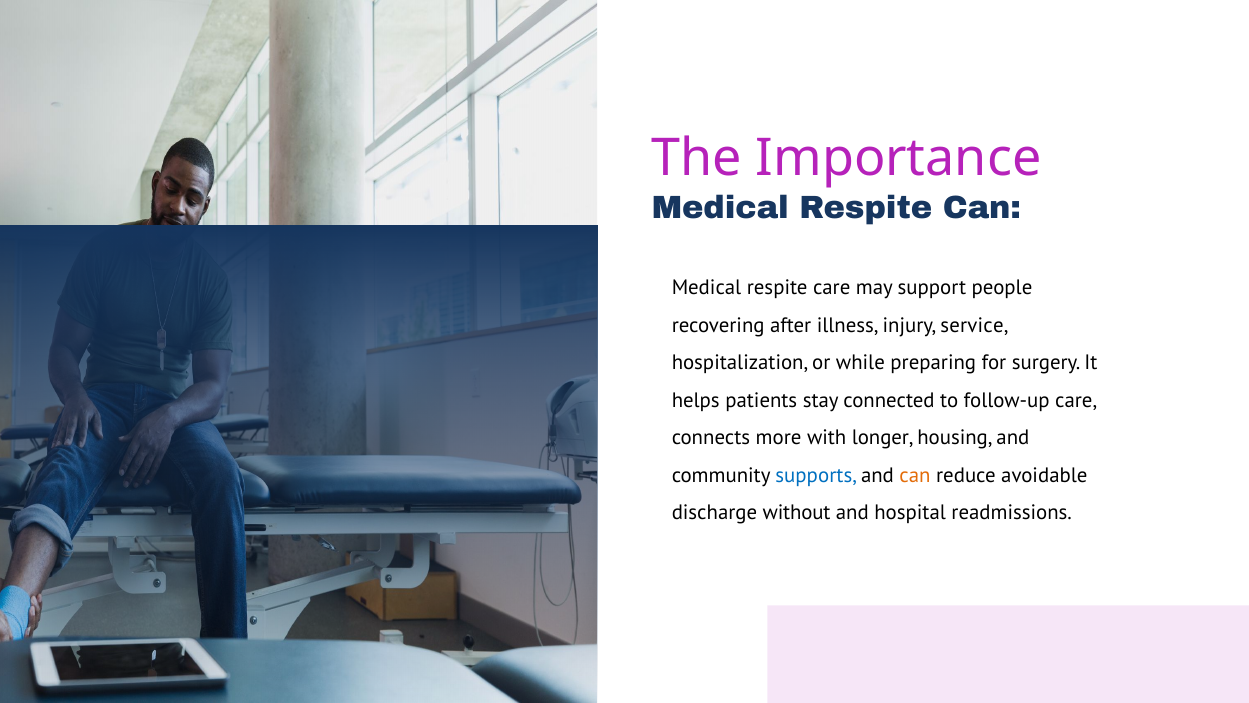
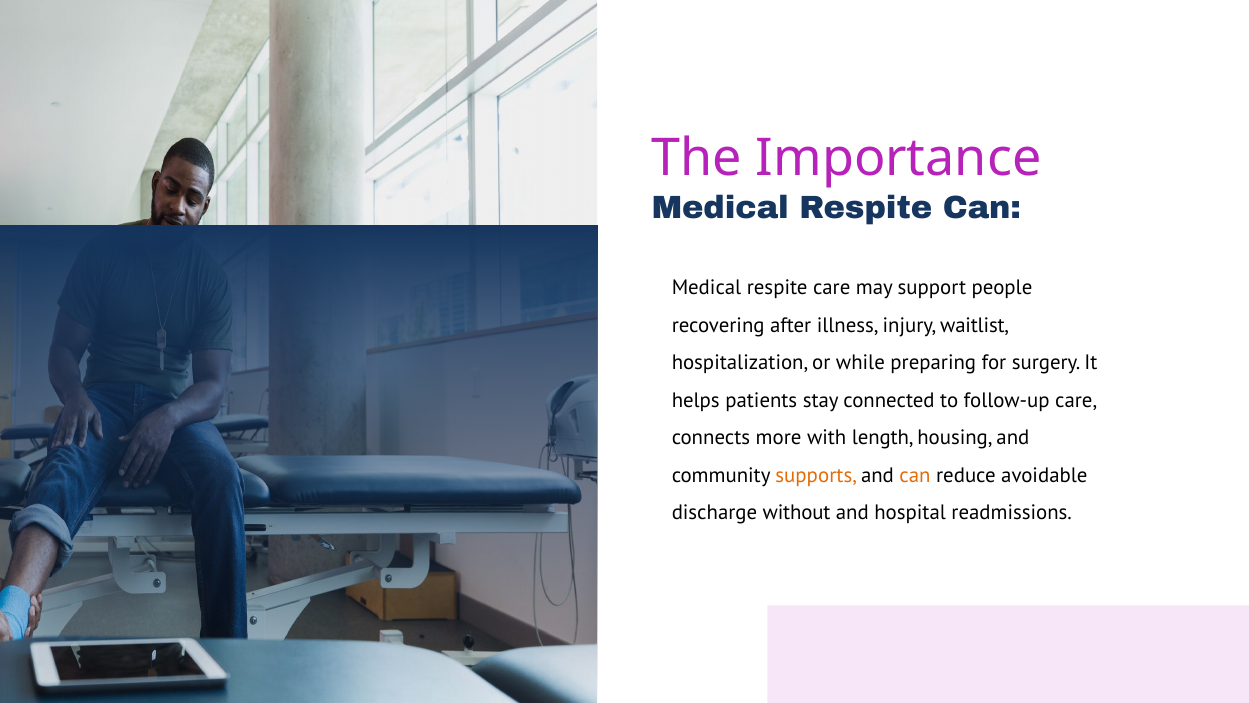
service: service -> waitlist (975, 325)
longer: longer -> length (883, 437)
supports colour: blue -> orange (816, 475)
